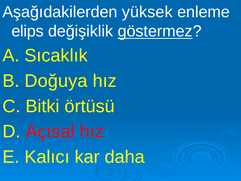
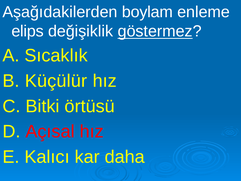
yüksek: yüksek -> boylam (147, 12)
Doğuya: Doğuya -> Küçülür (56, 81)
